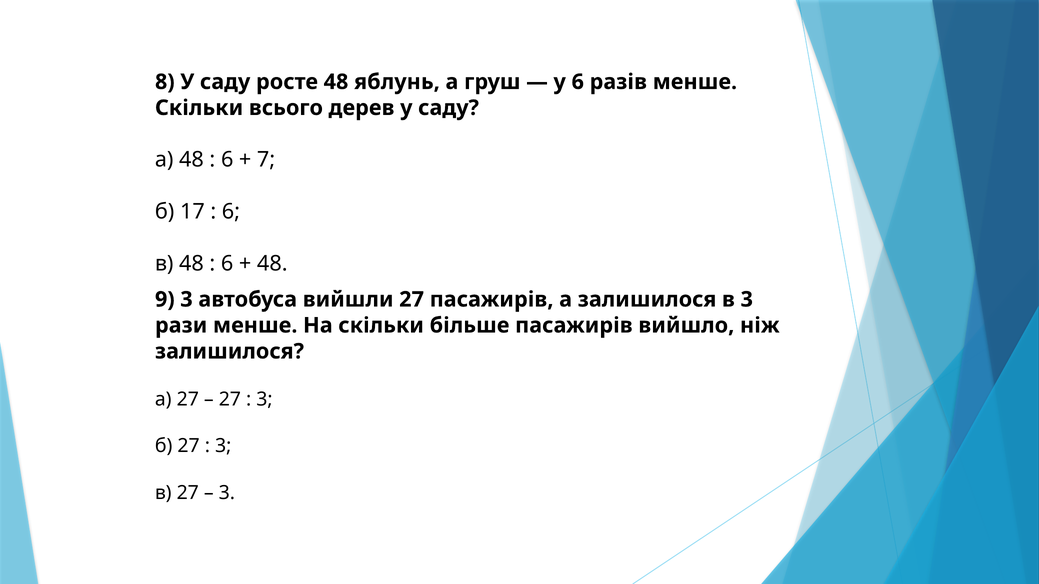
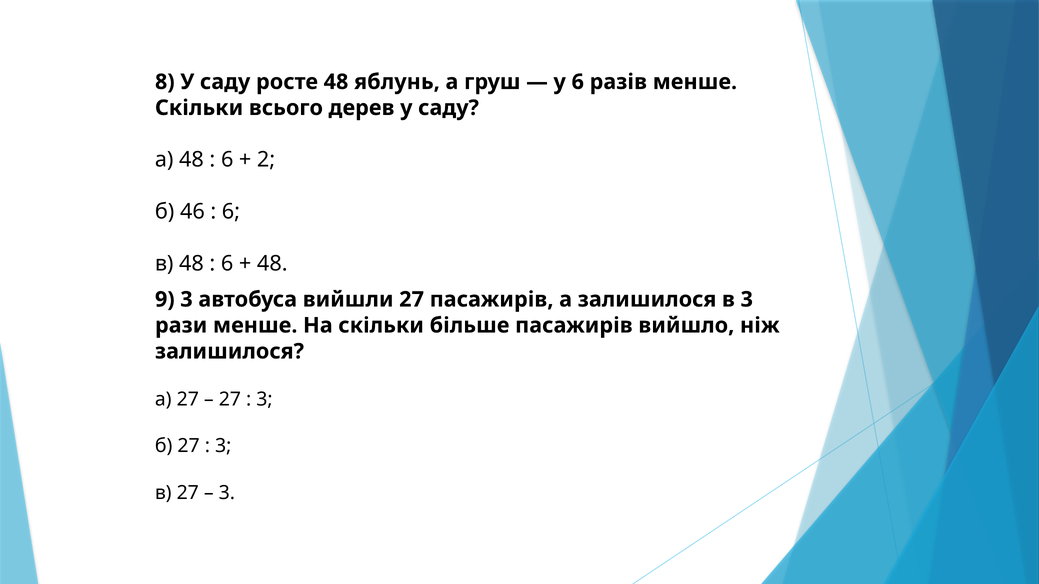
7: 7 -> 2 (266, 160)
17: 17 -> 46 (192, 212)
